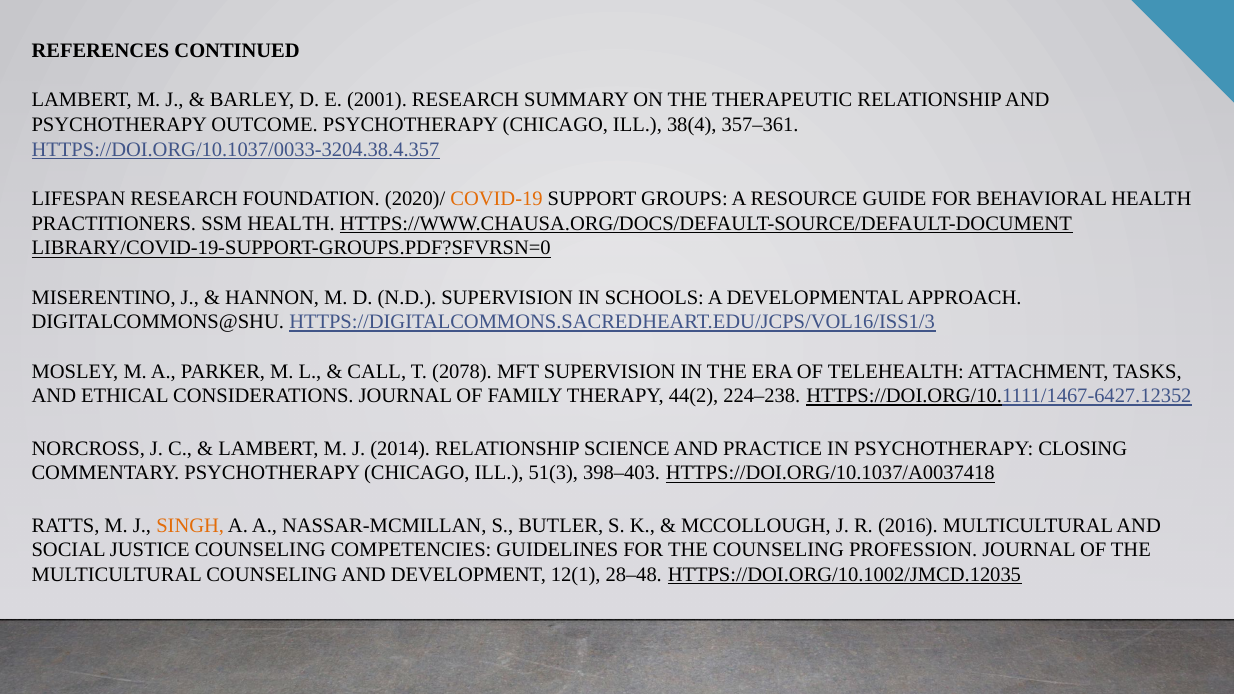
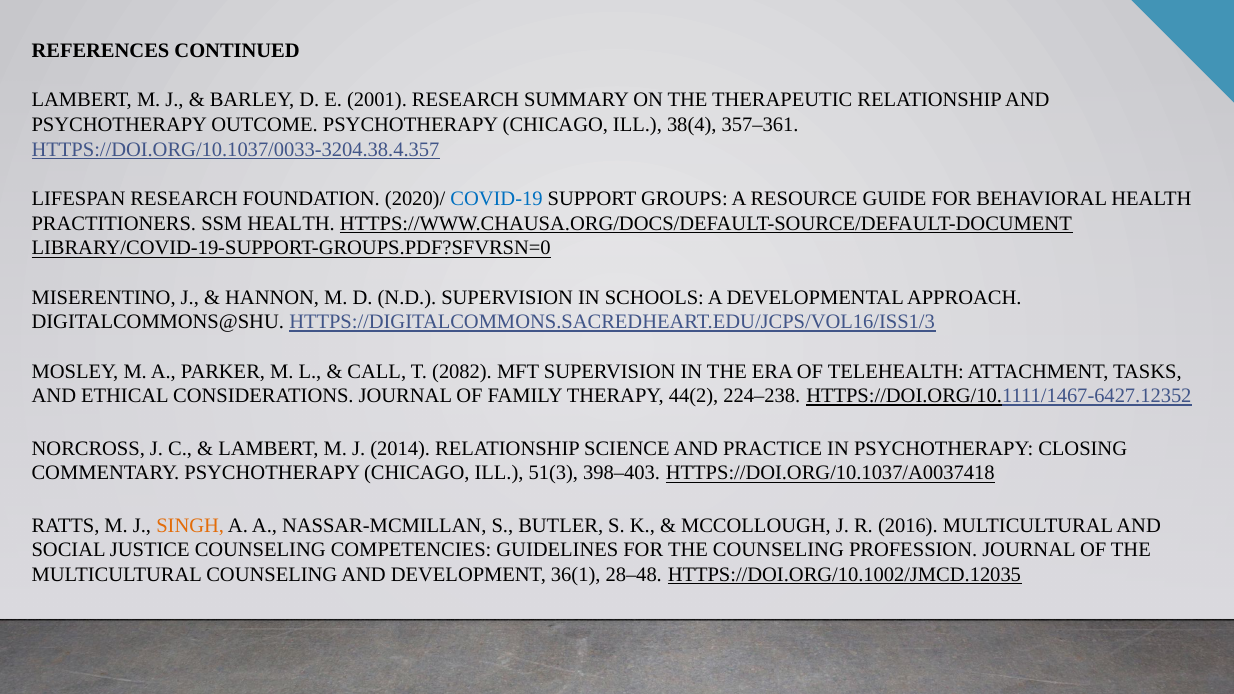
COVID-19 colour: orange -> blue (497, 199)
2078: 2078 -> 2082 (462, 371)
12(1: 12(1 -> 36(1 (576, 575)
